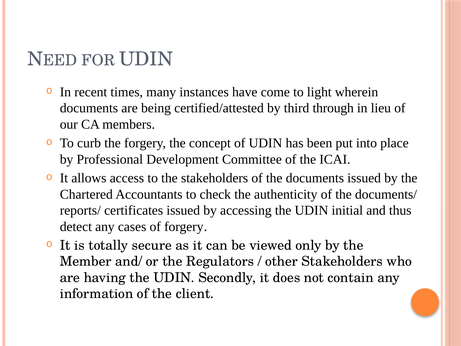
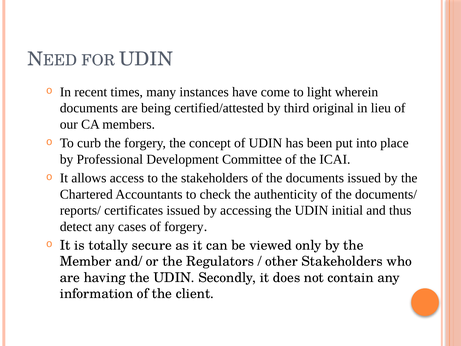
through: through -> original (333, 108)
